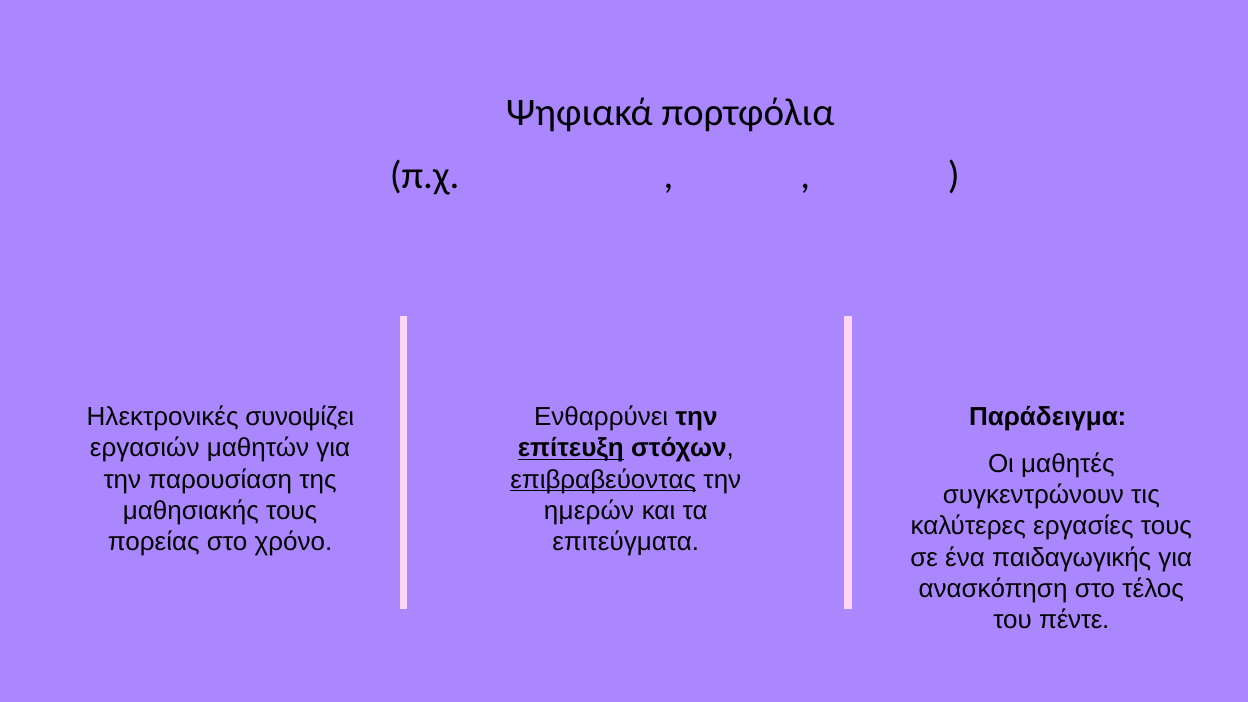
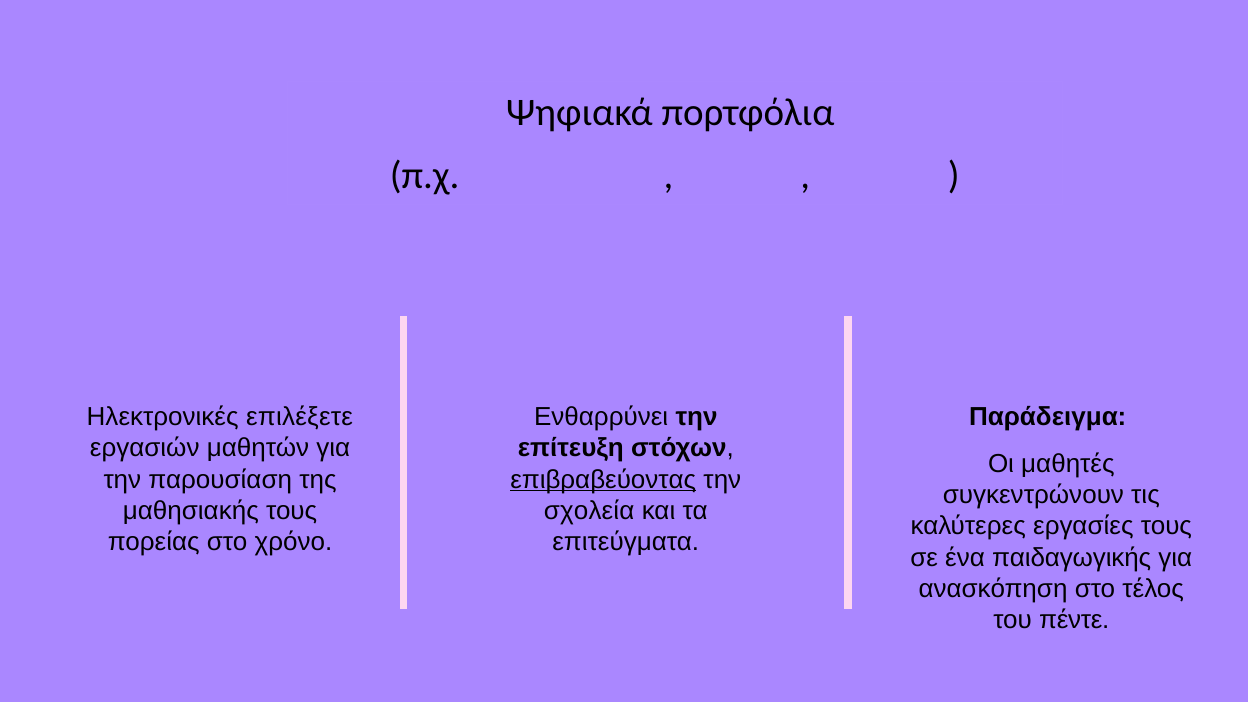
συνοψίζει: συνοψίζει -> επιλέξετε (300, 417)
επίτευξη underline: present -> none (571, 448)
ημερών: ημερών -> σχολεία (589, 511)
